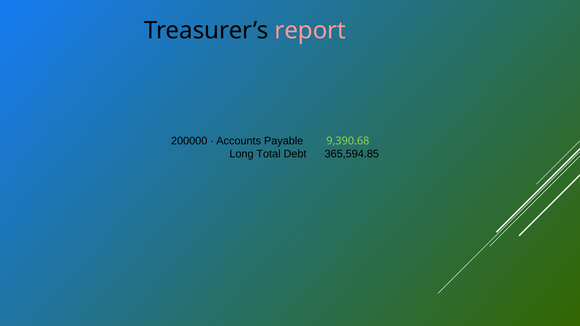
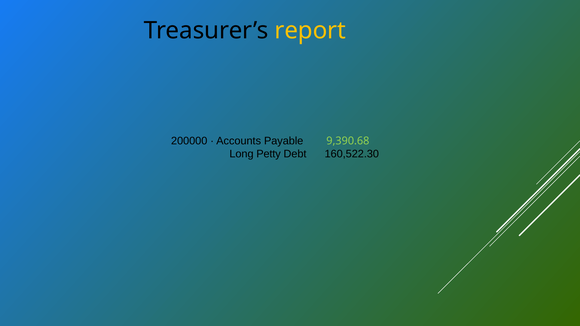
report colour: pink -> yellow (310, 31)
Total: Total -> Petty (269, 154)
365,594.85: 365,594.85 -> 160,522.30 (352, 154)
